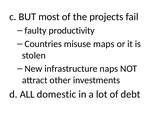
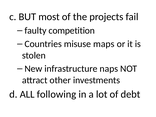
productivity: productivity -> competition (72, 31)
domestic: domestic -> following (57, 94)
